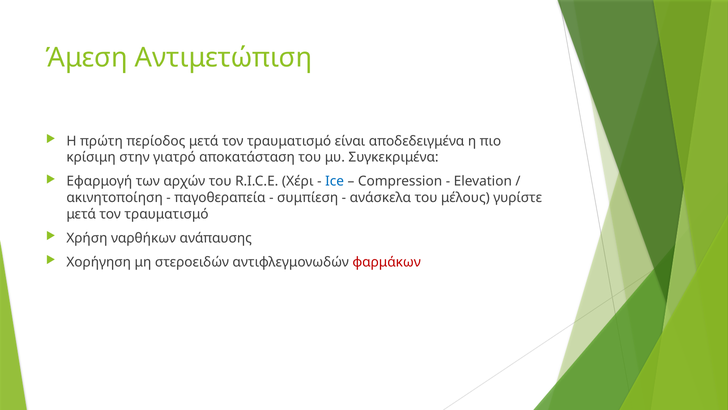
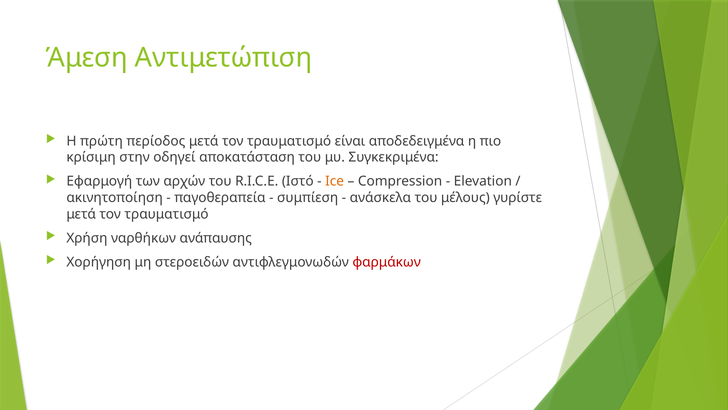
γιατρό: γιατρό -> οδηγεί (174, 157)
Χέρι: Χέρι -> Ιστό (298, 181)
Ice colour: blue -> orange (335, 181)
